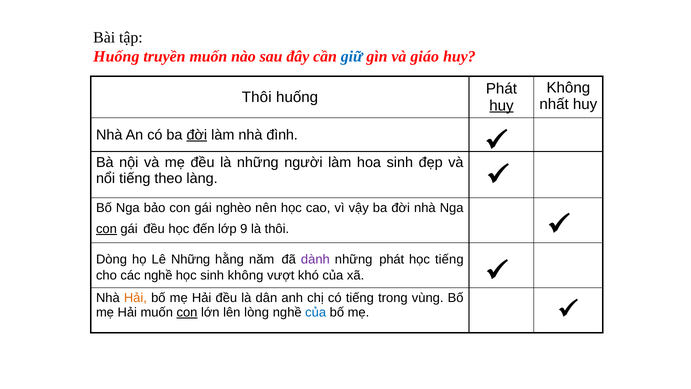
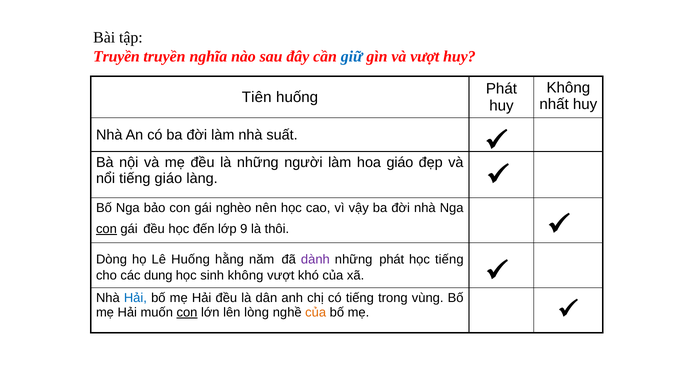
Huống: Huống -> Truyền (116, 57)
truyền muốn: muốn -> nghĩa (208, 57)
và giáo: giáo -> vượt (425, 57)
Thôi: Thôi -> Tiên (257, 97)
huy underline: present -> none (501, 106)
đời underline: present -> none (197, 135)
đình: đình -> suất (282, 135)
hoa sinh: sinh -> giáo (400, 162)
tiếng theo: theo -> giáo (168, 178)
Lê Những: Những -> Huống (191, 259)
các nghề: nghề -> dung (158, 275)
Hải colour: orange -> blue (135, 298)
của colour: blue -> orange (316, 312)
